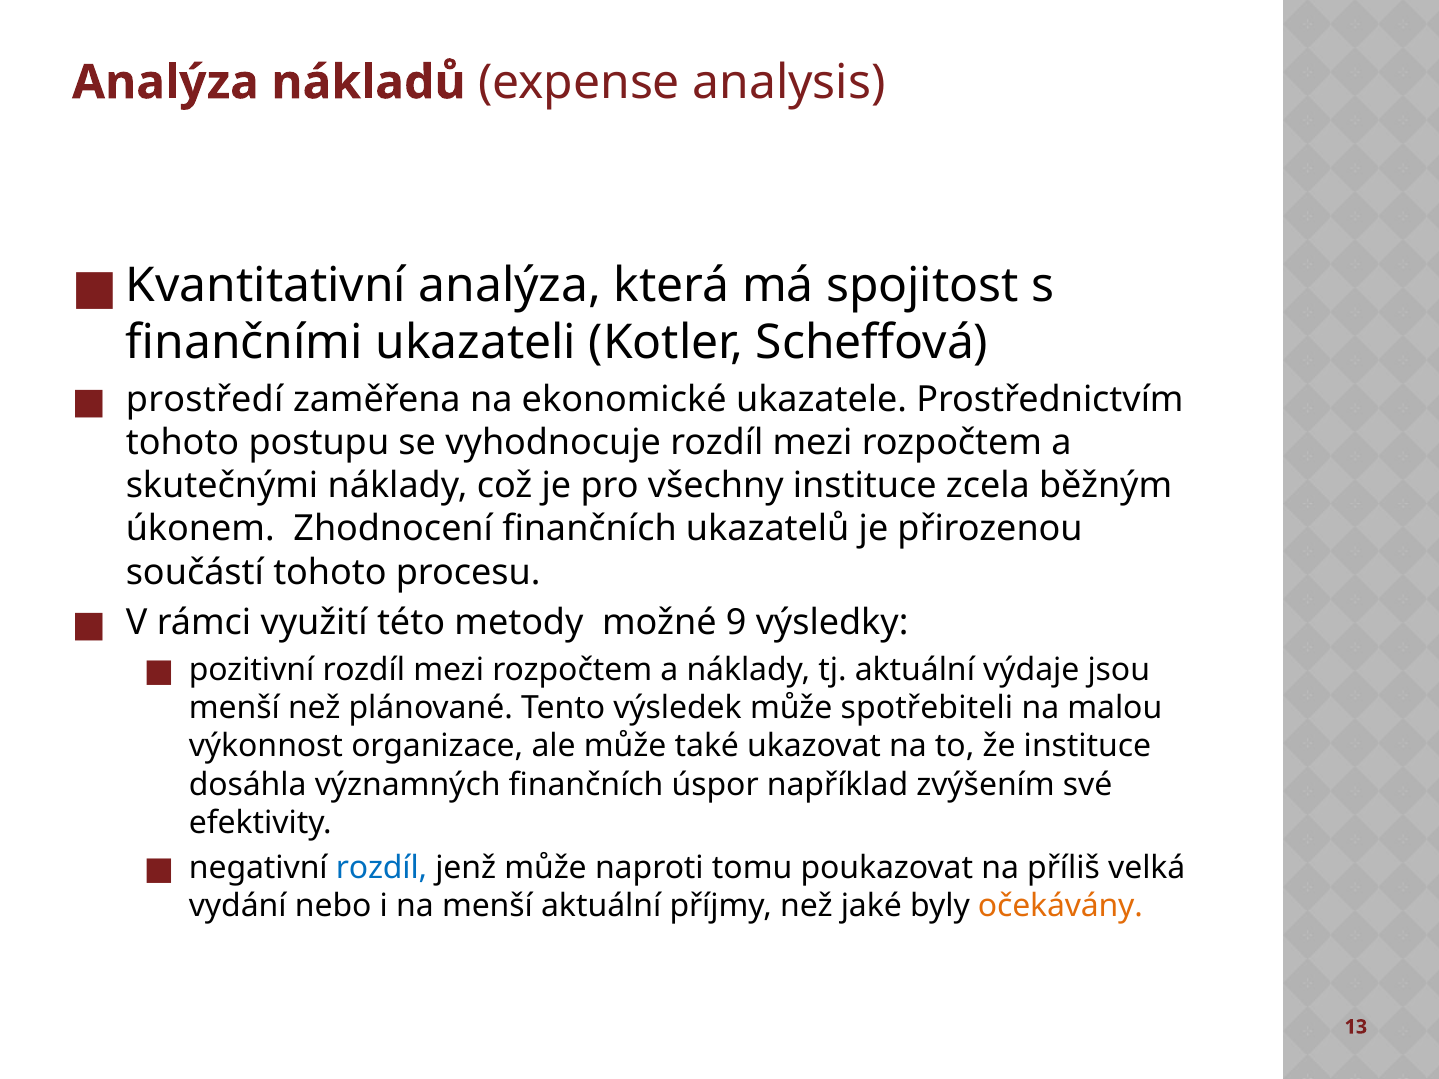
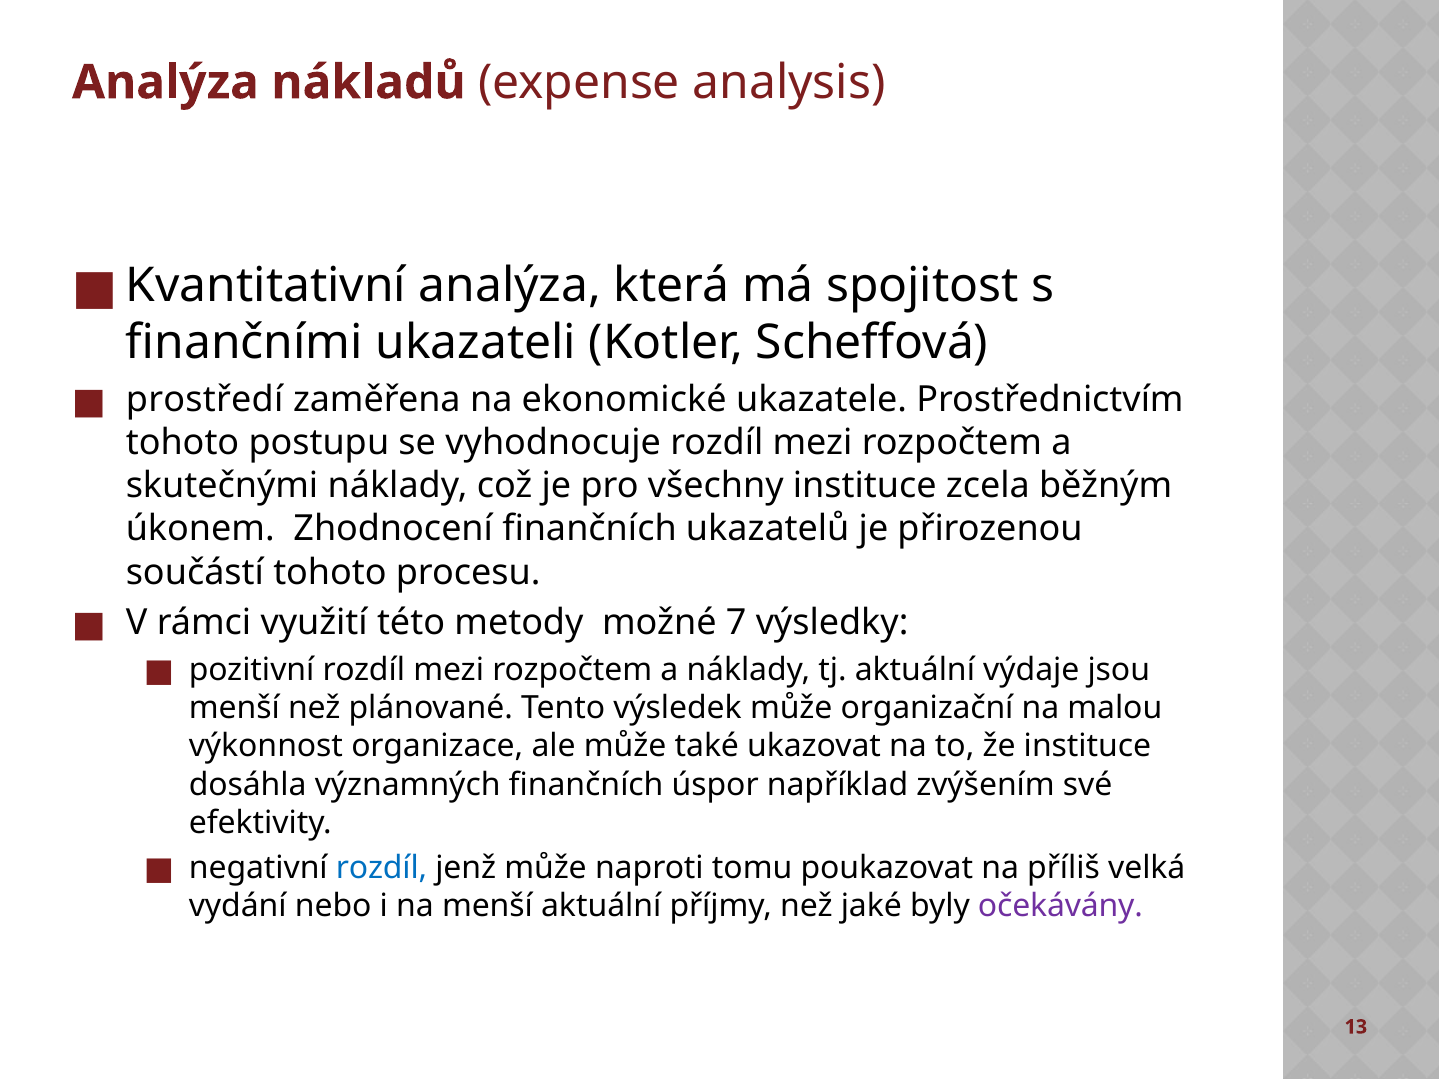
9: 9 -> 7 (736, 623)
spotřebiteli: spotřebiteli -> organizační (927, 708)
očekávány colour: orange -> purple (1060, 906)
